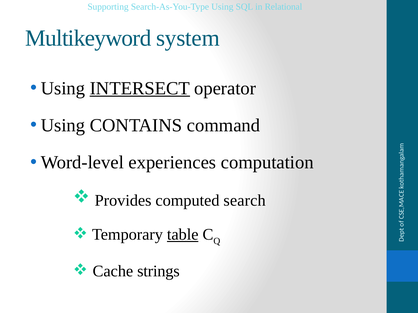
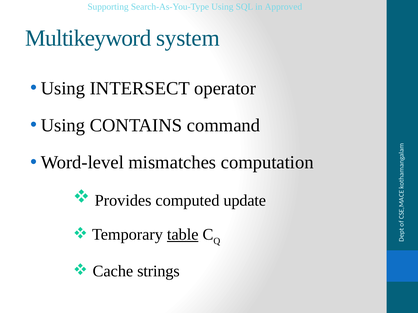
Relational: Relational -> Approved (283, 7)
INTERSECT underline: present -> none (140, 88)
experiences: experiences -> mismatches (172, 163)
search: search -> update (245, 201)
